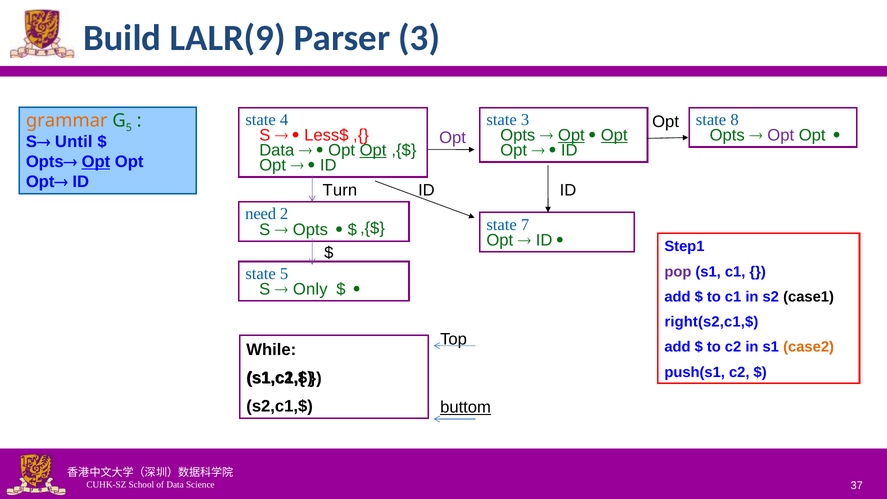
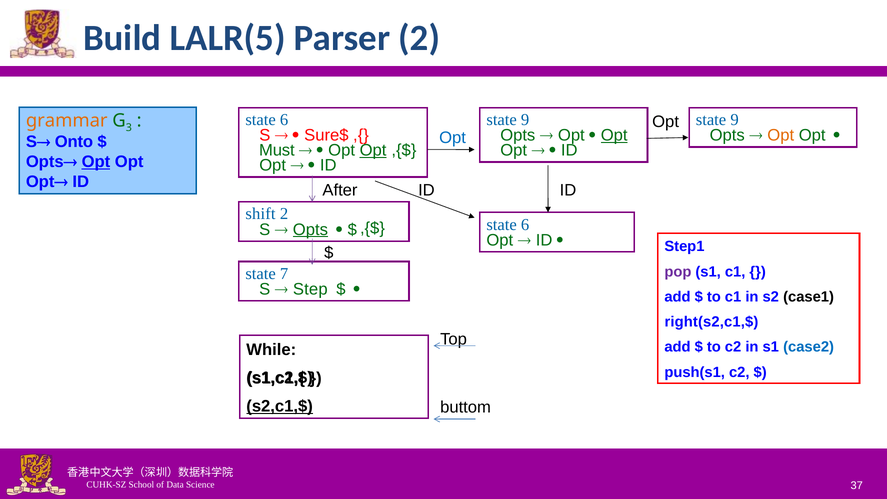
LALR(9: LALR(9 -> LALR(5 (228, 38)
Parser 3: 3 -> 2 (419, 38)
4: 4 -> 6 (284, 120)
3: 3 -> 9 (525, 120)
8: 8 -> 9 (735, 120)
5: 5 -> 3 (129, 128)
Less$: Less$ -> Sure$ (326, 135)
Opt underline: present -> none (571, 135)
Opt colour: purple -> orange (781, 135)
Opt colour: purple -> blue (453, 138)
Until: Until -> Onto (74, 142)
Data: Data -> Must (277, 150)
Turn: Turn -> After (340, 190)
need: need -> shift (260, 214)
7: 7 -> 6 (525, 224)
Opts underline: none -> present (310, 230)
state 5: 5 -> 7 (284, 274)
Only: Only -> Step (310, 289)
case2 colour: orange -> blue (809, 347)
s2,c1,$ underline: none -> present (280, 406)
buttom underline: present -> none (466, 407)
